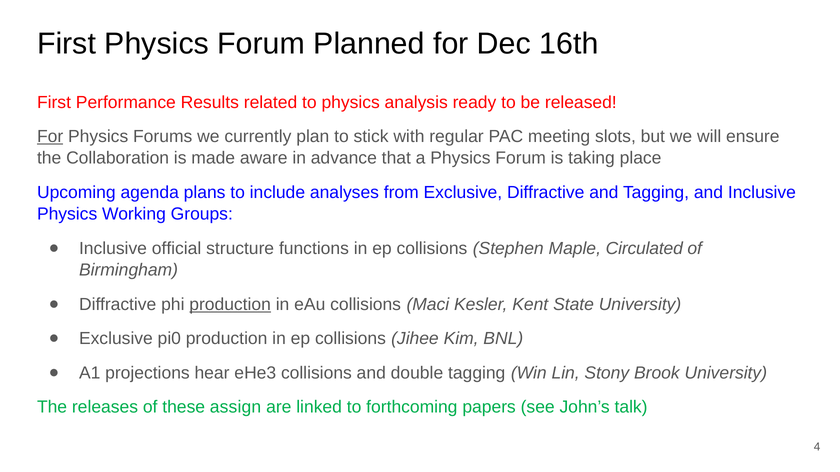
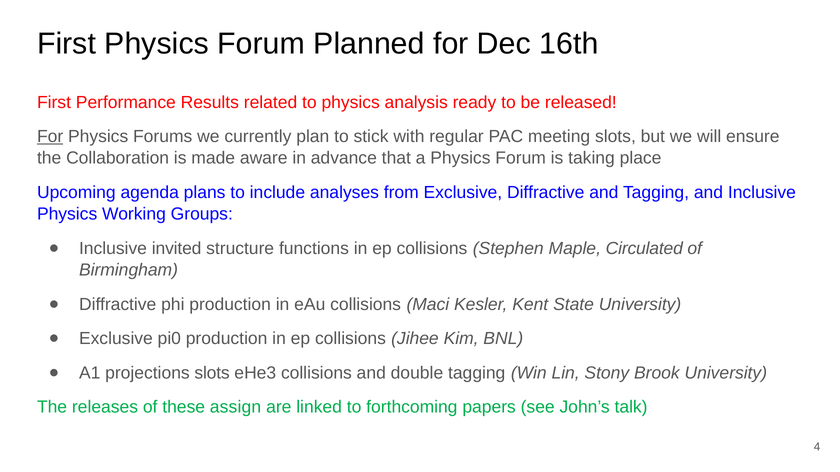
official: official -> invited (177, 249)
production underline: present -> none (230, 305)
projections hear: hear -> slots (212, 373)
